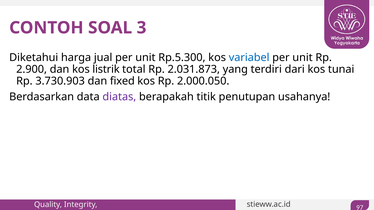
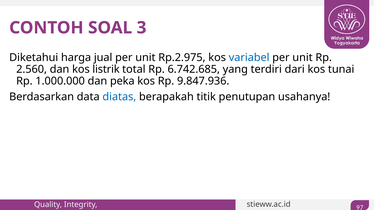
Rp.5.300: Rp.5.300 -> Rp.2.975 (182, 58)
2.900: 2.900 -> 2.560 (32, 69)
2.031.873: 2.031.873 -> 6.742.685 (194, 69)
3.730.903: 3.730.903 -> 1.000.000 (60, 81)
fixed: fixed -> peka (122, 81)
2.000.050: 2.000.050 -> 9.847.936 (203, 81)
diatas colour: purple -> blue (119, 97)
